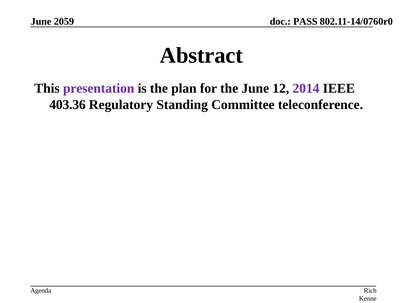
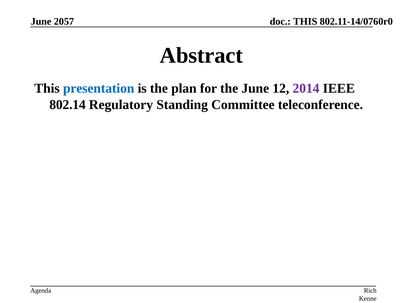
2059: 2059 -> 2057 (64, 22)
PASS: PASS -> THIS (305, 22)
presentation colour: purple -> blue (99, 88)
403.36: 403.36 -> 802.14 (68, 104)
